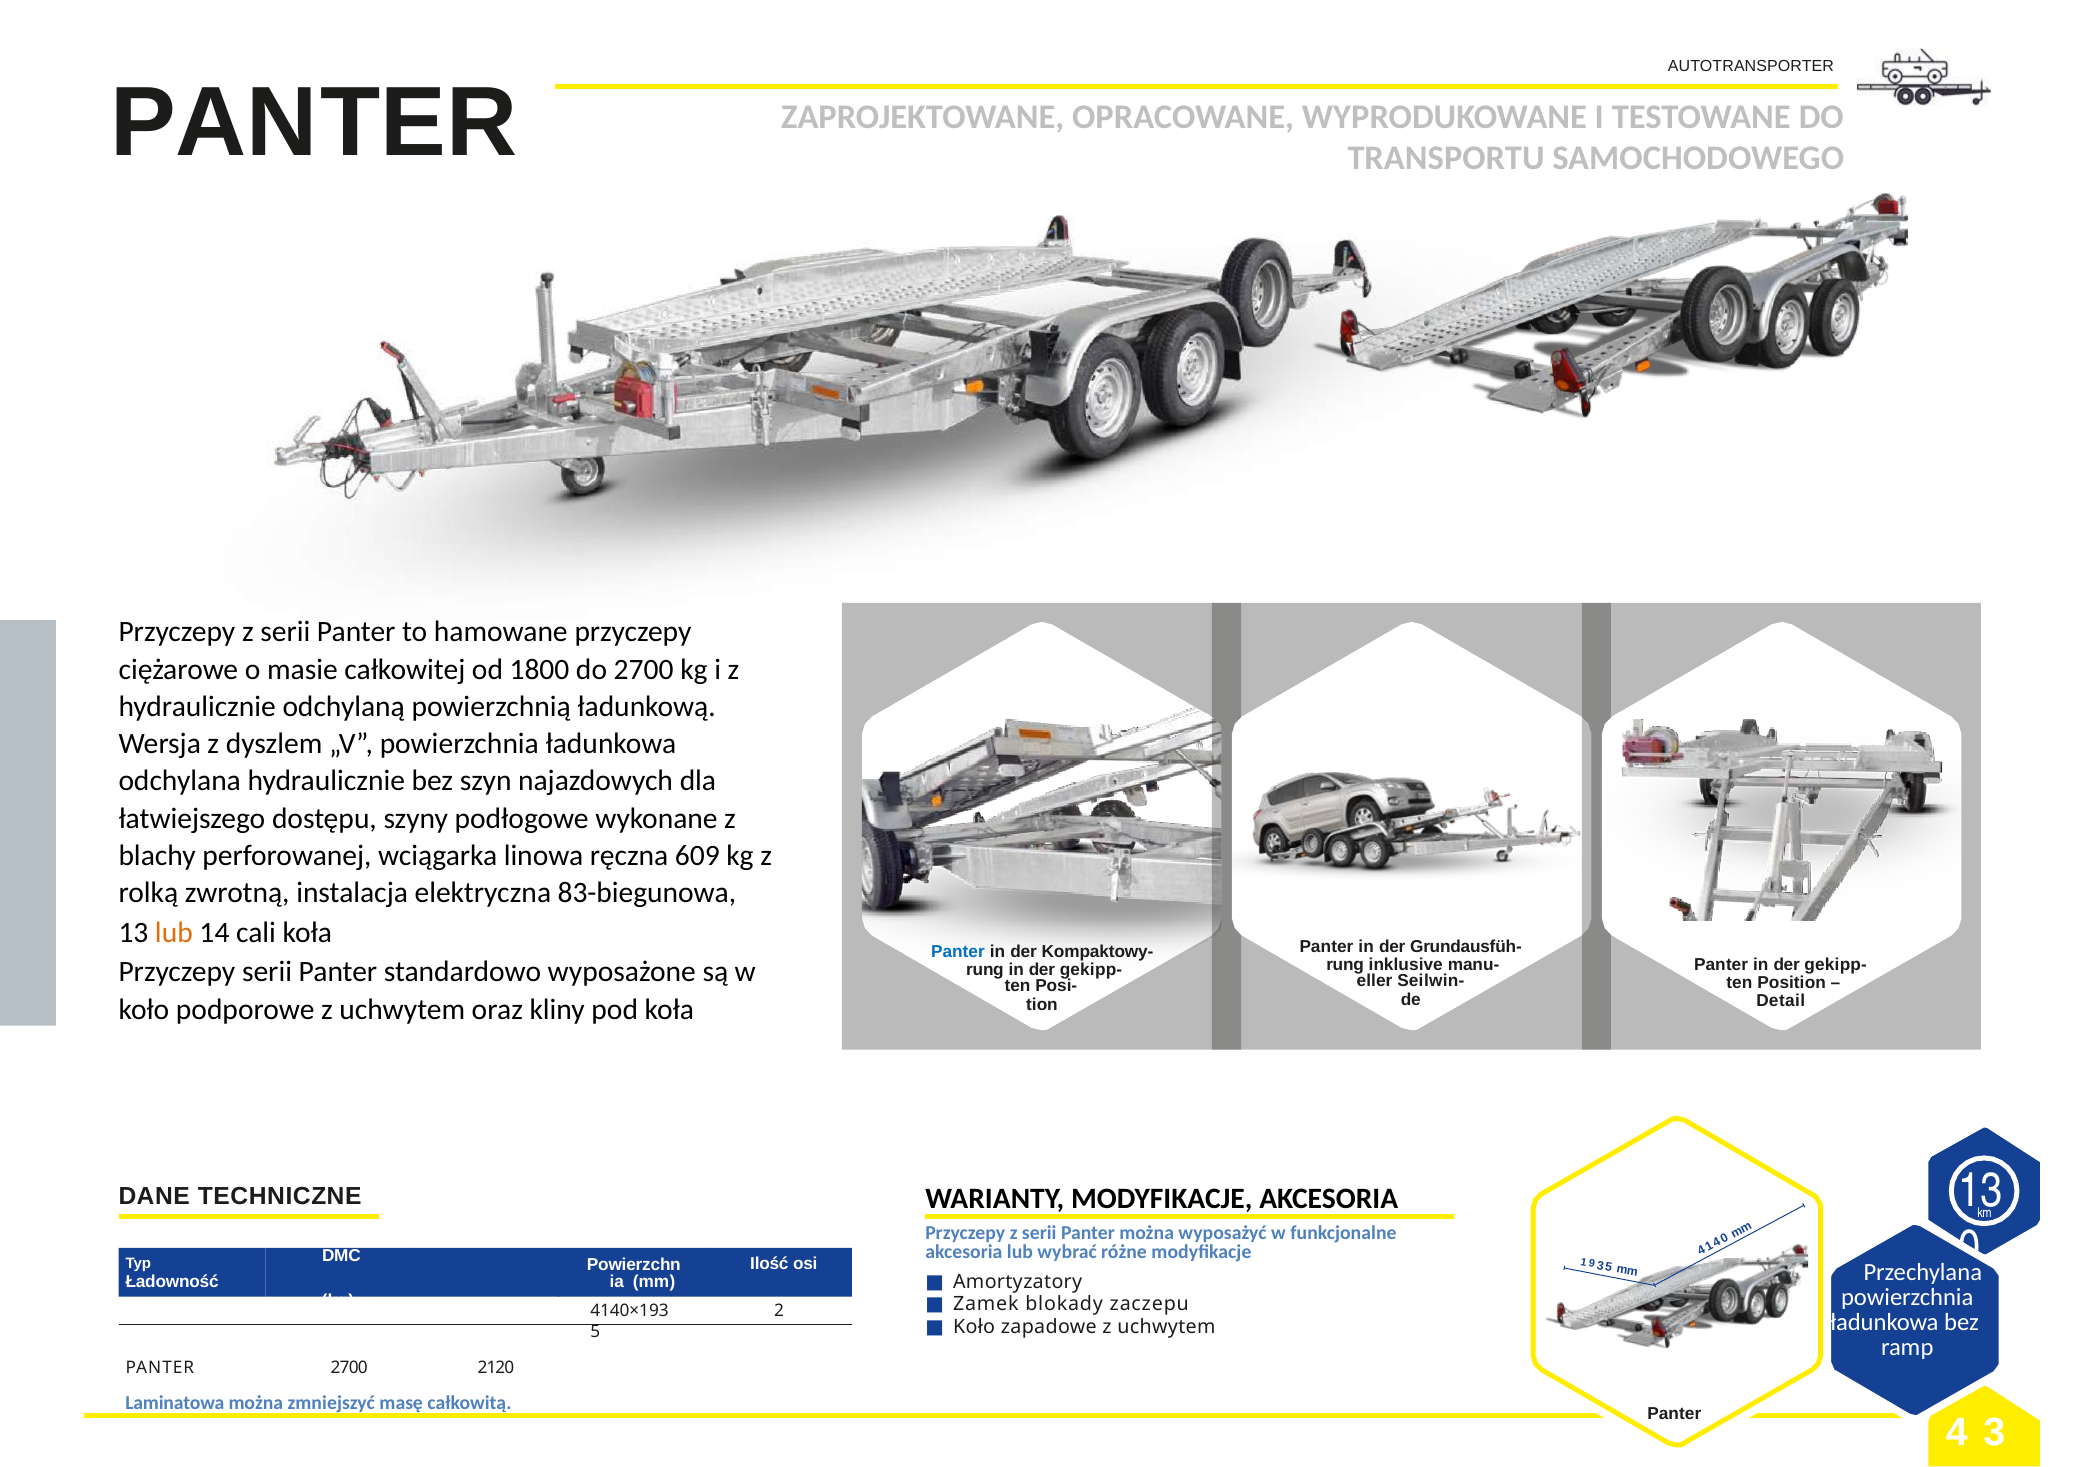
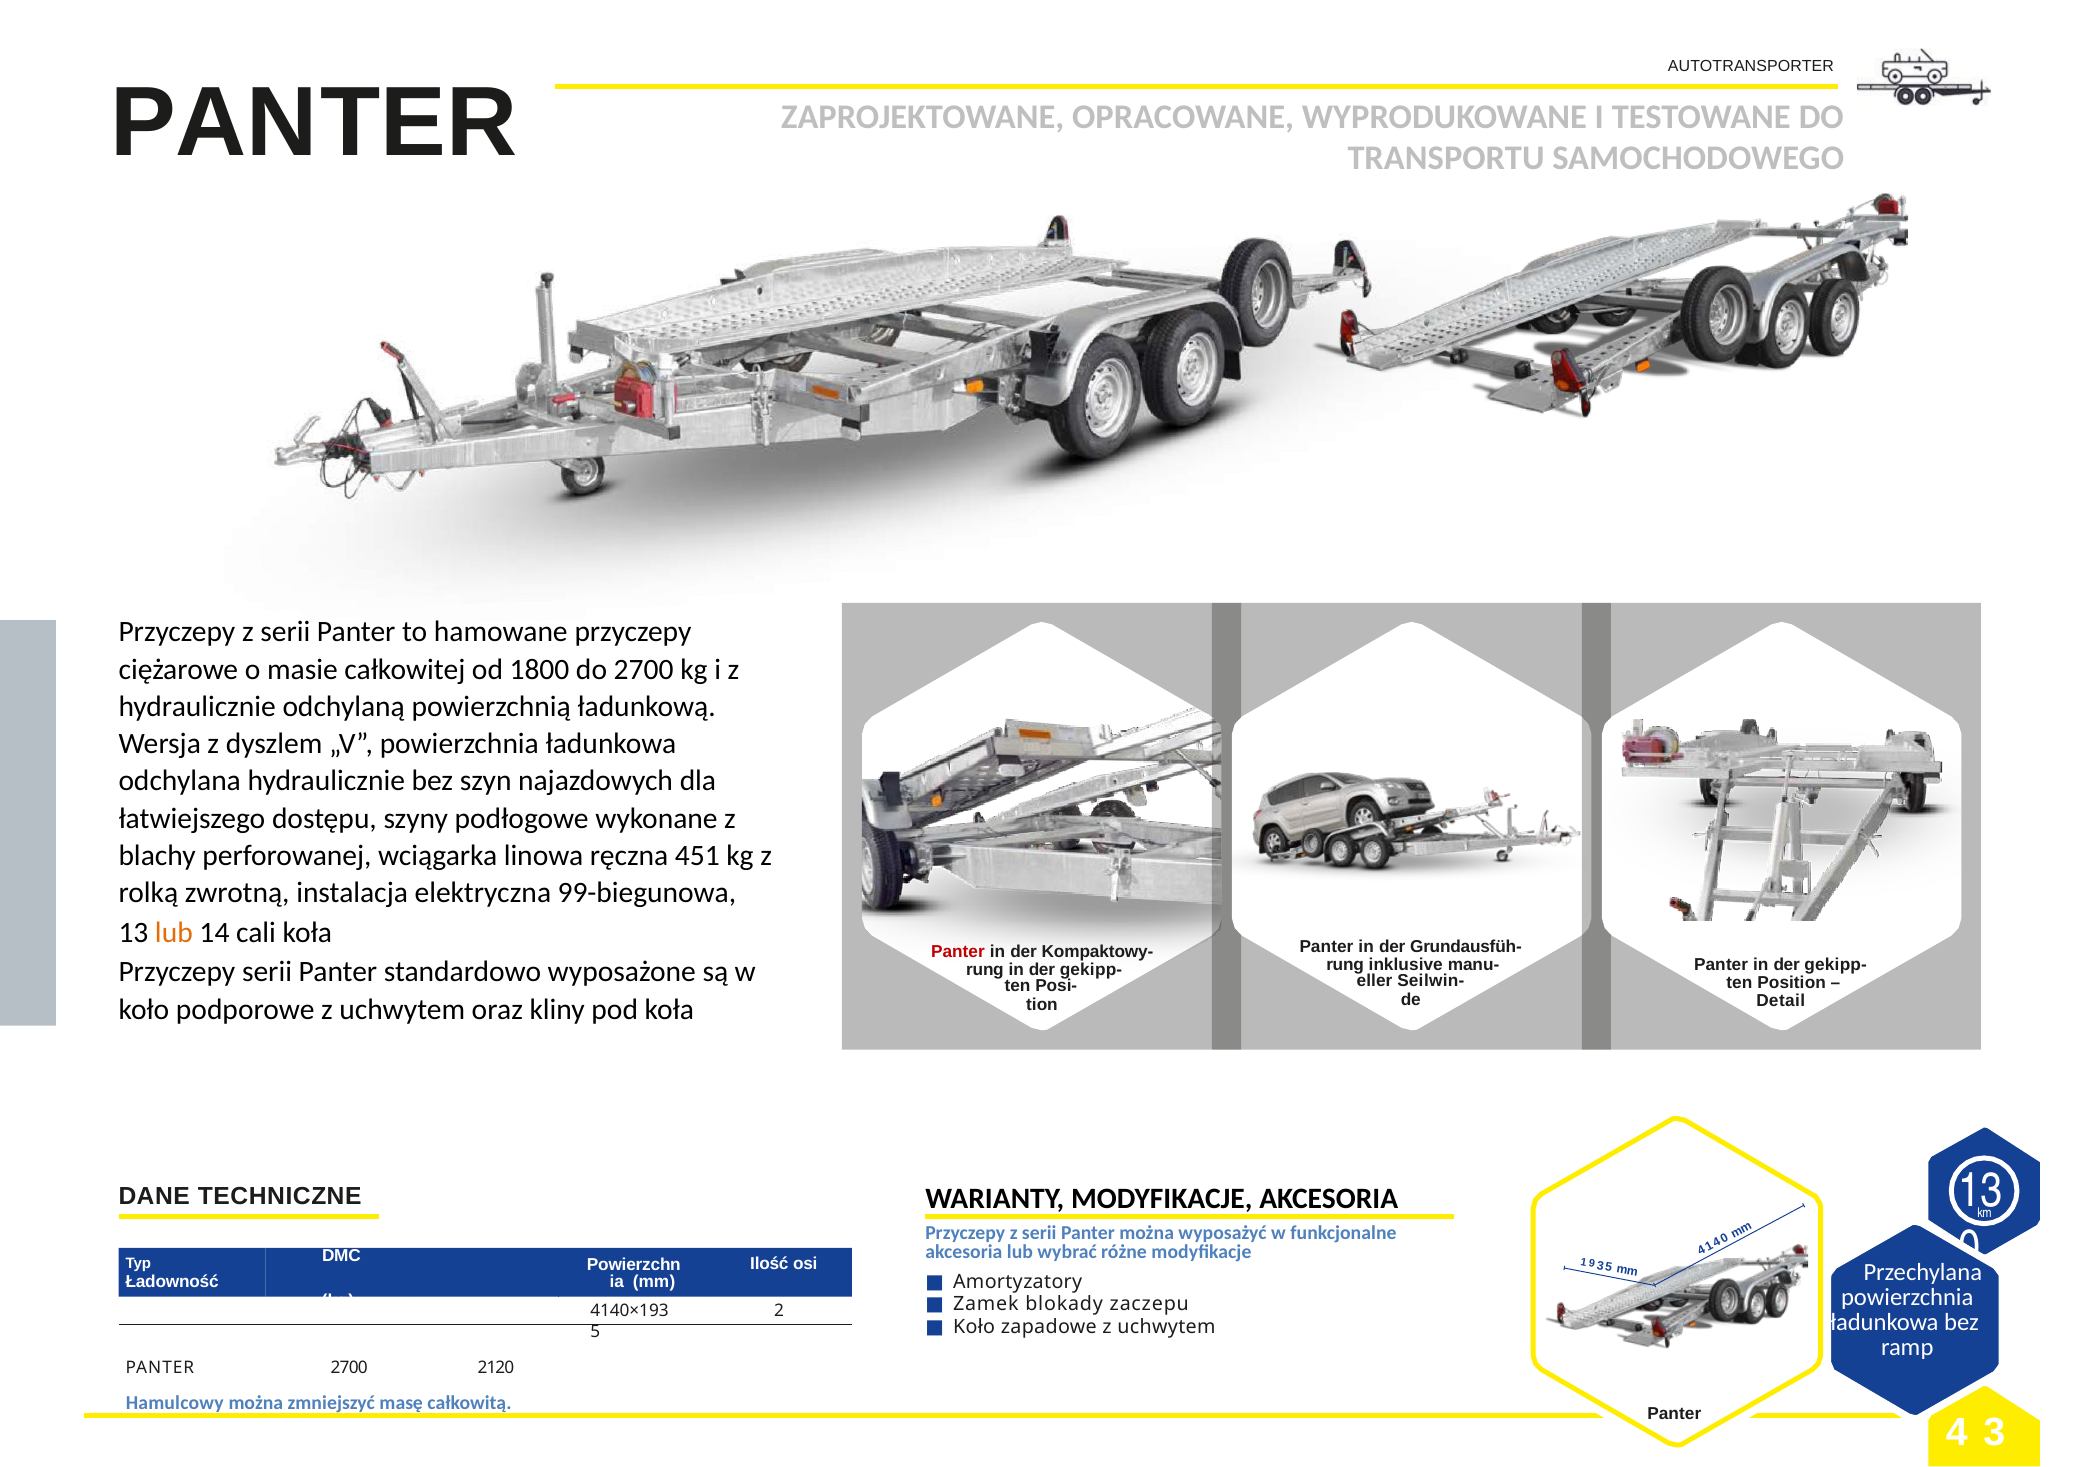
609: 609 -> 451 (697, 855)
83-biegunowa: 83-biegunowa -> 99-biegunowa (647, 893)
Panter colour: blue -> red (958, 951)
Laminatowa: Laminatowa -> Hamulcowy (175, 1403)
